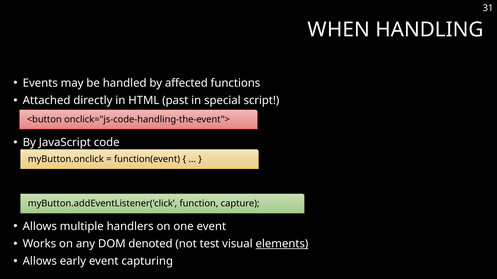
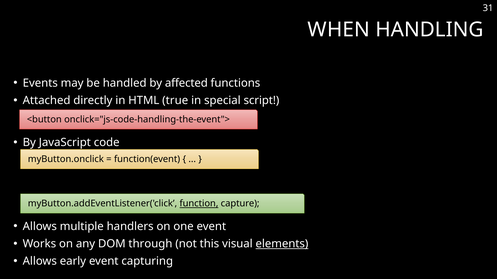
past: past -> true (175, 101)
function underline: none -> present (199, 204)
denoted: denoted -> through (150, 244)
test: test -> this (209, 244)
